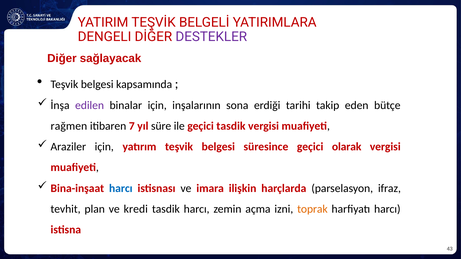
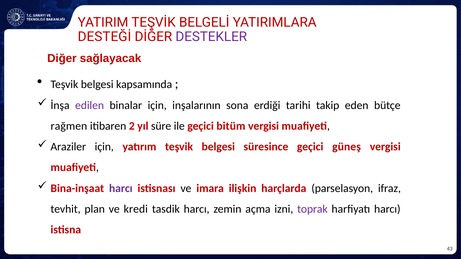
DENGELI: DENGELI -> DESTEĞİ (104, 37)
7: 7 -> 2 (132, 126)
geçici tasdik: tasdik -> bitüm (231, 126)
olarak: olarak -> güneş (347, 147)
harcı colour: blue -> purple (121, 188)
toprak colour: orange -> purple (312, 209)
